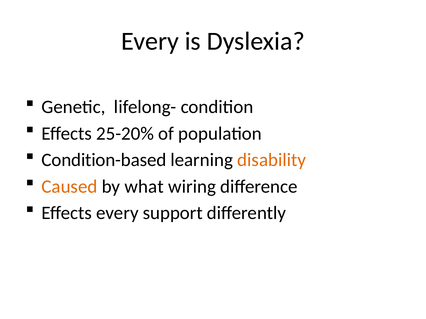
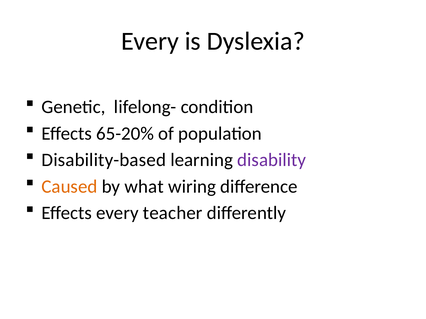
25-20%: 25-20% -> 65-20% (125, 134)
Condition-based: Condition-based -> Disability-based (104, 160)
disability colour: orange -> purple (272, 160)
support: support -> teacher (173, 213)
